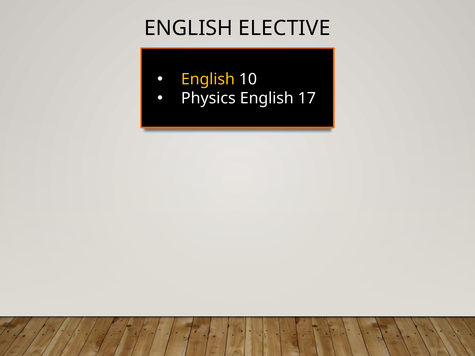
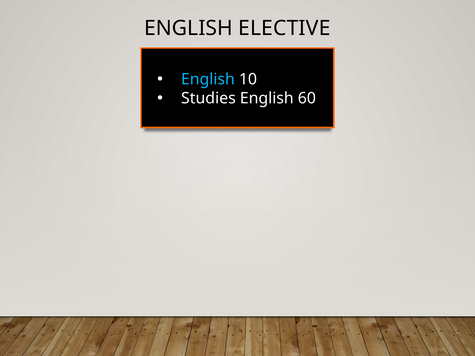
English colour: yellow -> light blue (208, 79)
Physics: Physics -> Studies (208, 98)
17: 17 -> 60 (307, 98)
